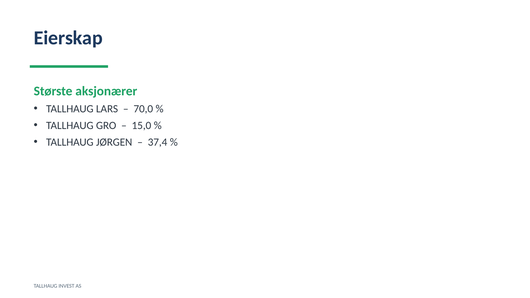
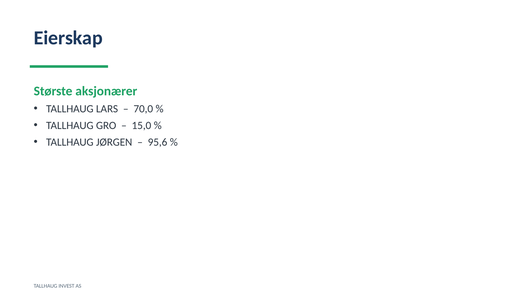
37,4: 37,4 -> 95,6 (158, 142)
